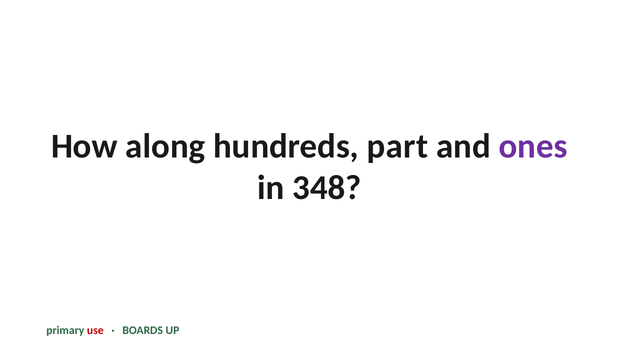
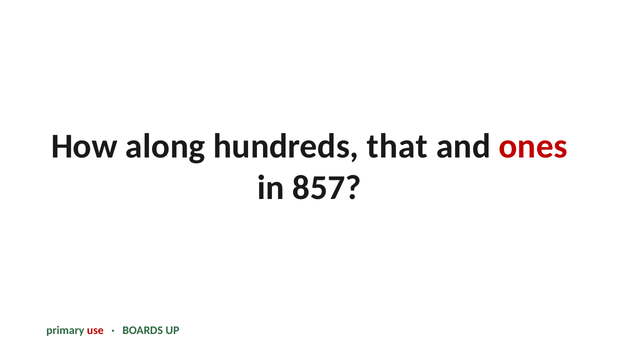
part: part -> that (397, 146)
ones colour: purple -> red (533, 146)
348: 348 -> 857 (327, 188)
